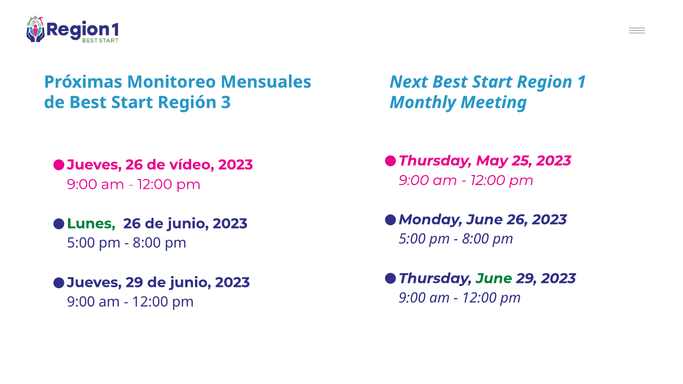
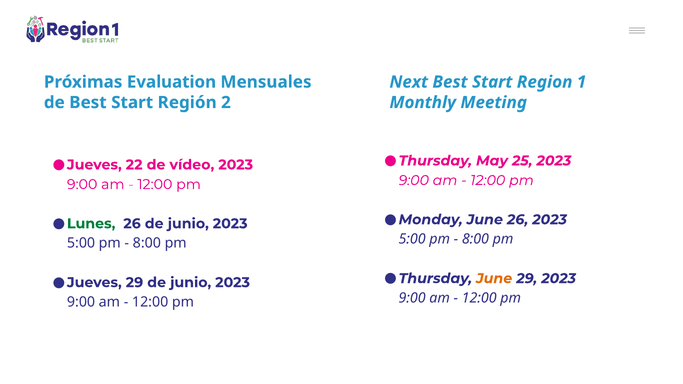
Monitoreo: Monitoreo -> Evaluation (171, 82)
3: 3 -> 2 (226, 103)
Jueves 26: 26 -> 22 (134, 165)
June colour: green -> orange (494, 279)
